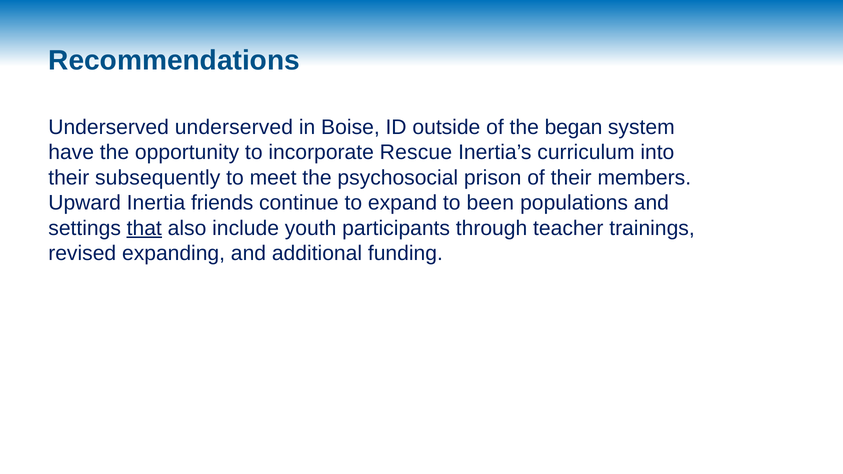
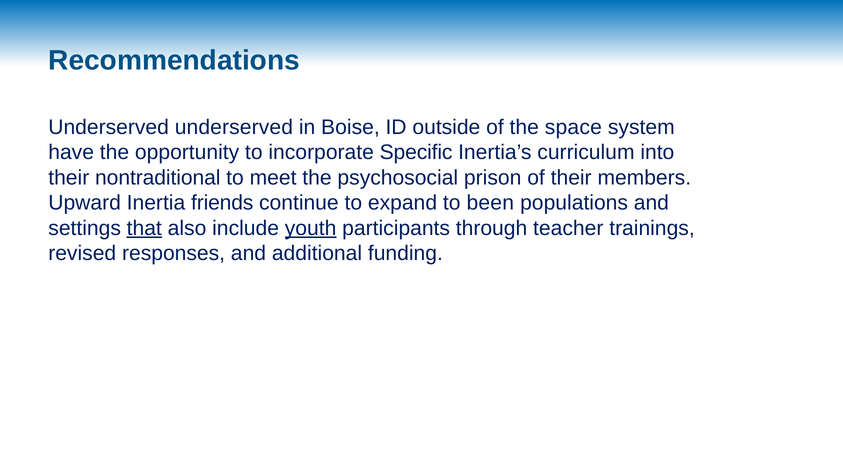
began: began -> space (573, 127)
Rescue: Rescue -> Specific (416, 152)
subsequently: subsequently -> nontraditional (158, 178)
youth underline: none -> present (311, 228)
expanding: expanding -> responses (174, 254)
